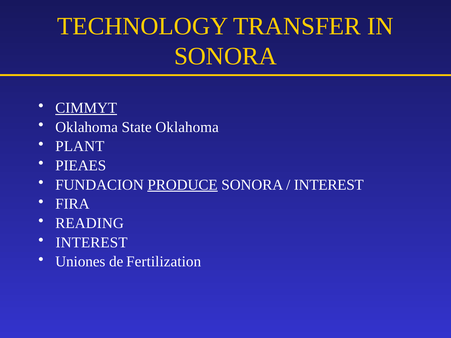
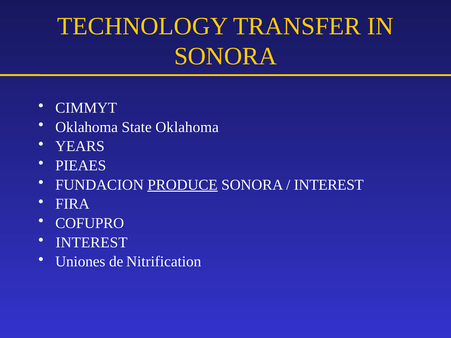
CIMMYT underline: present -> none (86, 108)
PLANT: PLANT -> YEARS (80, 146)
READING: READING -> COFUPRO (90, 223)
Fertilization: Fertilization -> Nitrification (164, 262)
